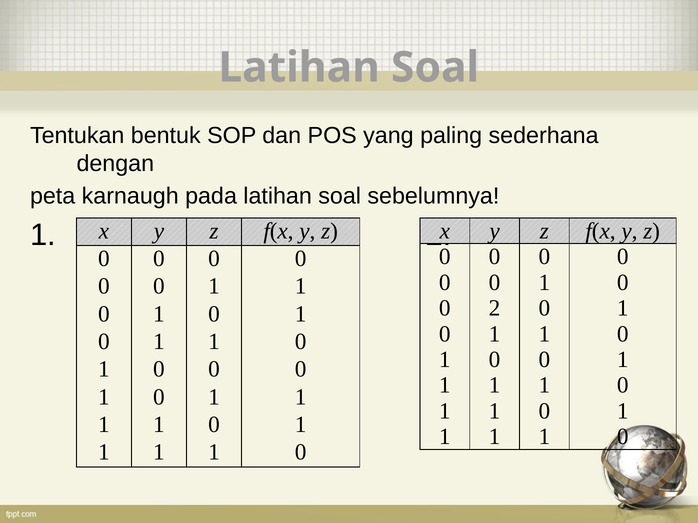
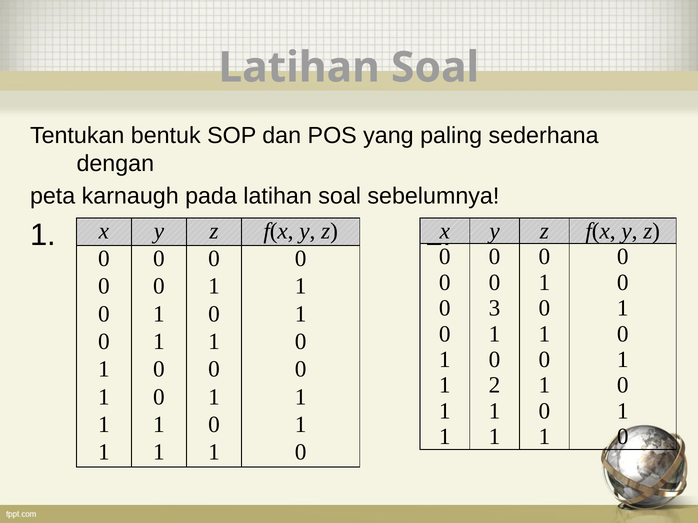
0 2: 2 -> 3 (495, 308)
1: 1 -> 2 (495, 386)
